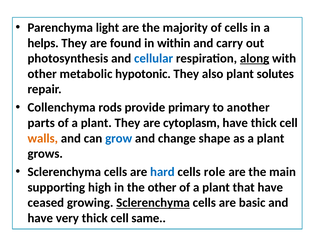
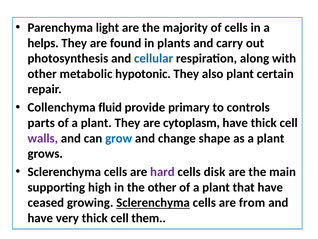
within: within -> plants (174, 43)
along underline: present -> none (255, 58)
solutes: solutes -> certain (275, 74)
rods: rods -> fluid (110, 107)
another: another -> controls (248, 107)
walls colour: orange -> purple (43, 138)
hard colour: blue -> purple (162, 172)
role: role -> disk (215, 172)
basic: basic -> from (252, 202)
same: same -> them (149, 218)
